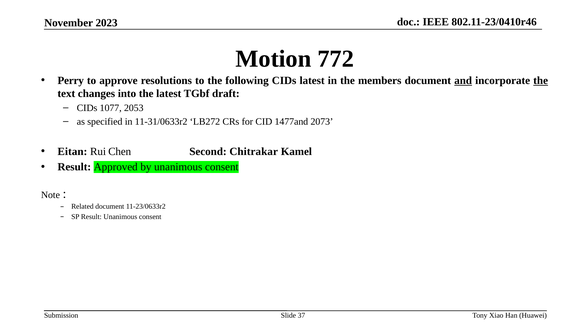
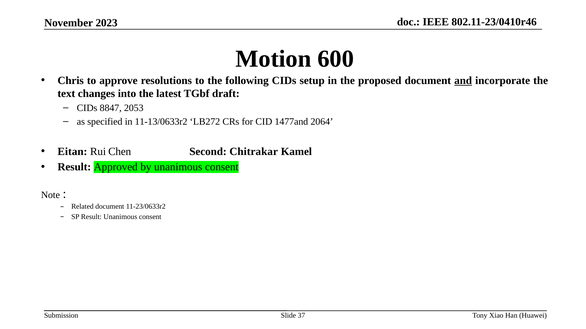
772: 772 -> 600 (336, 59)
Perry: Perry -> Chris (71, 81)
CIDs latest: latest -> setup (312, 81)
members: members -> proposed (380, 81)
the underline: present -> none (541, 81)
1077: 1077 -> 8847 (111, 108)
11-31/0633r2: 11-31/0633r2 -> 11-13/0633r2 (161, 122)
2073: 2073 -> 2064 (322, 122)
